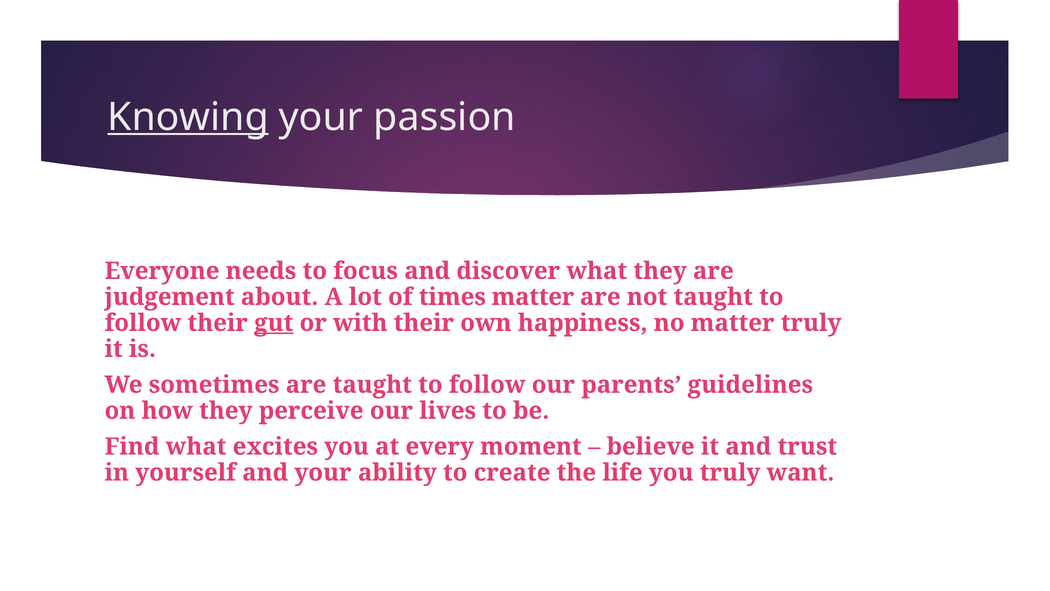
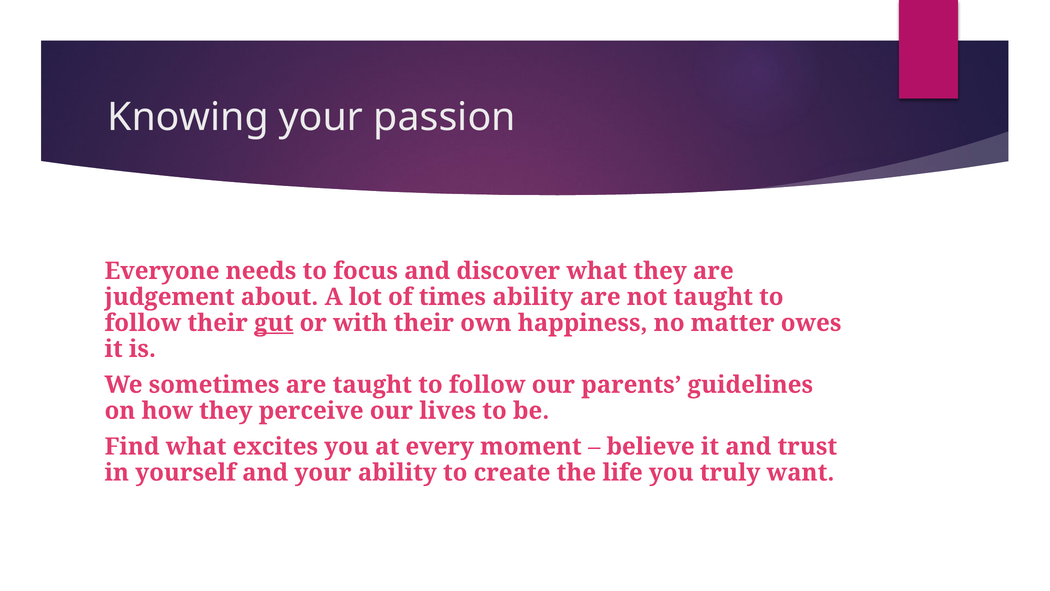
Knowing underline: present -> none (188, 117)
times matter: matter -> ability (533, 297)
matter truly: truly -> owes (811, 323)
